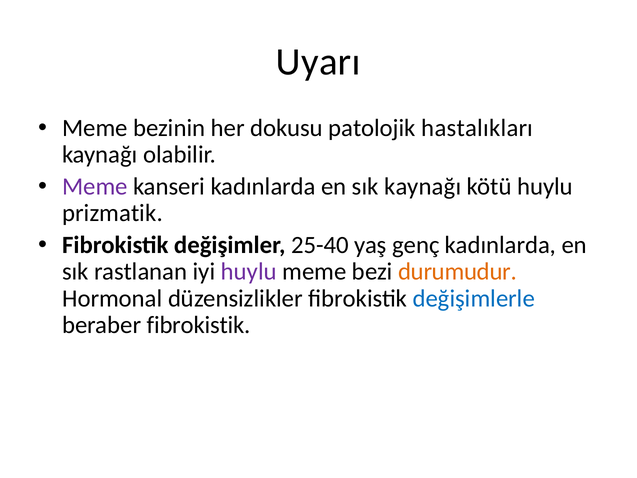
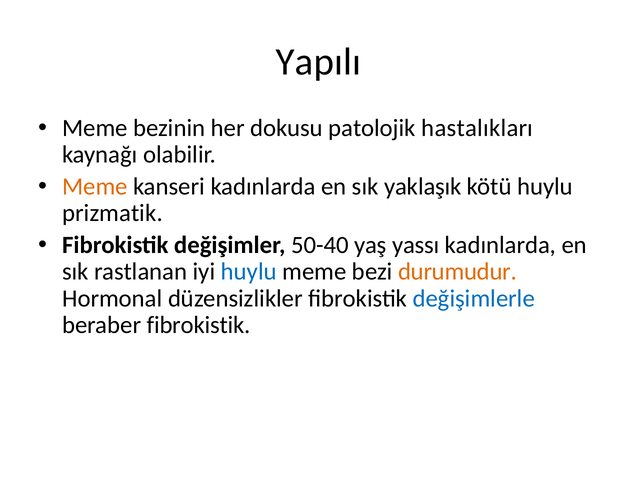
Uyarı: Uyarı -> Yapılı (318, 62)
Meme colour: purple -> orange (95, 186)
sık kaynağı: kaynağı -> yaklaşık (423, 186)
25-40: 25-40 -> 50-40 (320, 245)
genç: genç -> yassı (416, 245)
huylu colour: purple -> blue (249, 272)
